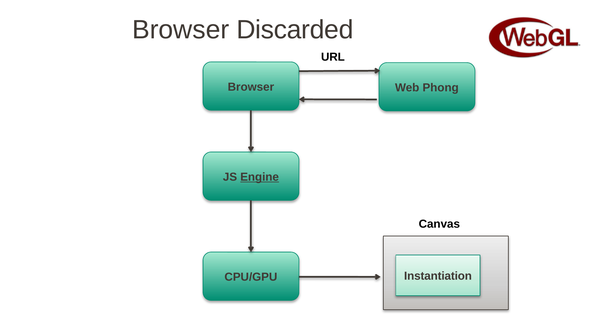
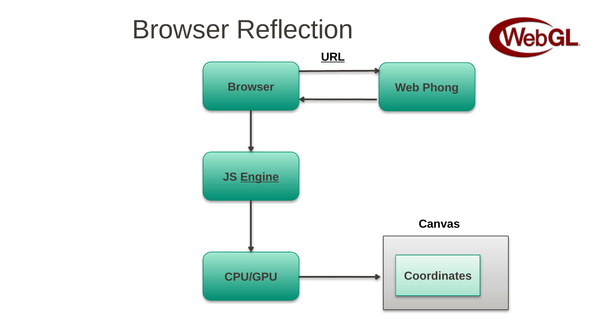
Discarded: Discarded -> Reflection (295, 30)
URL underline: none -> present (333, 57)
Instantiation: Instantiation -> Coordinates (438, 276)
